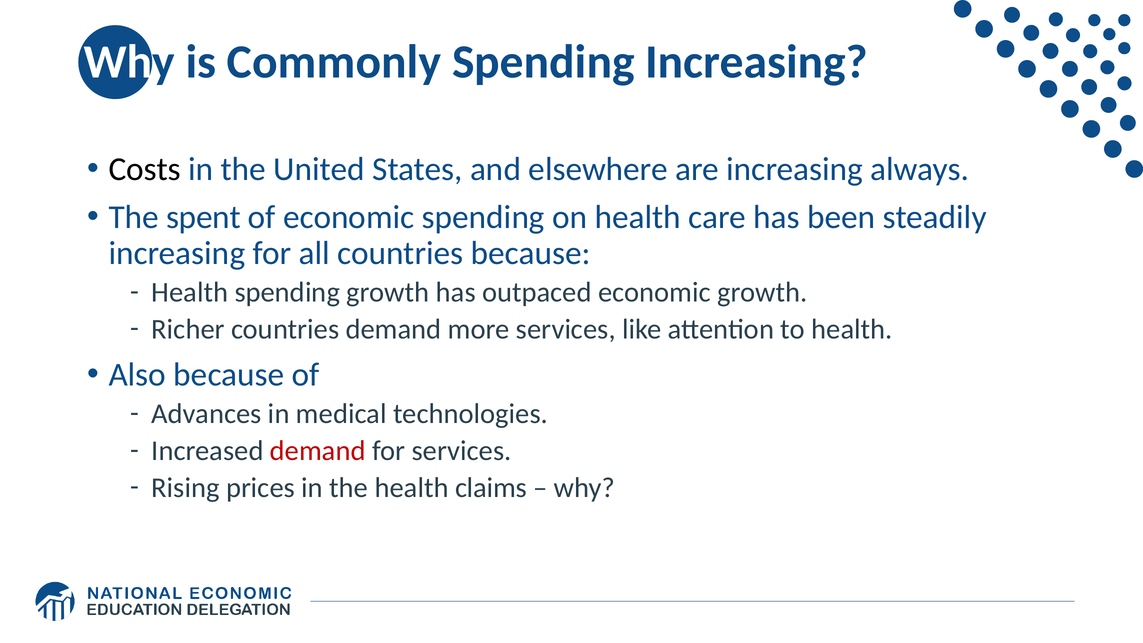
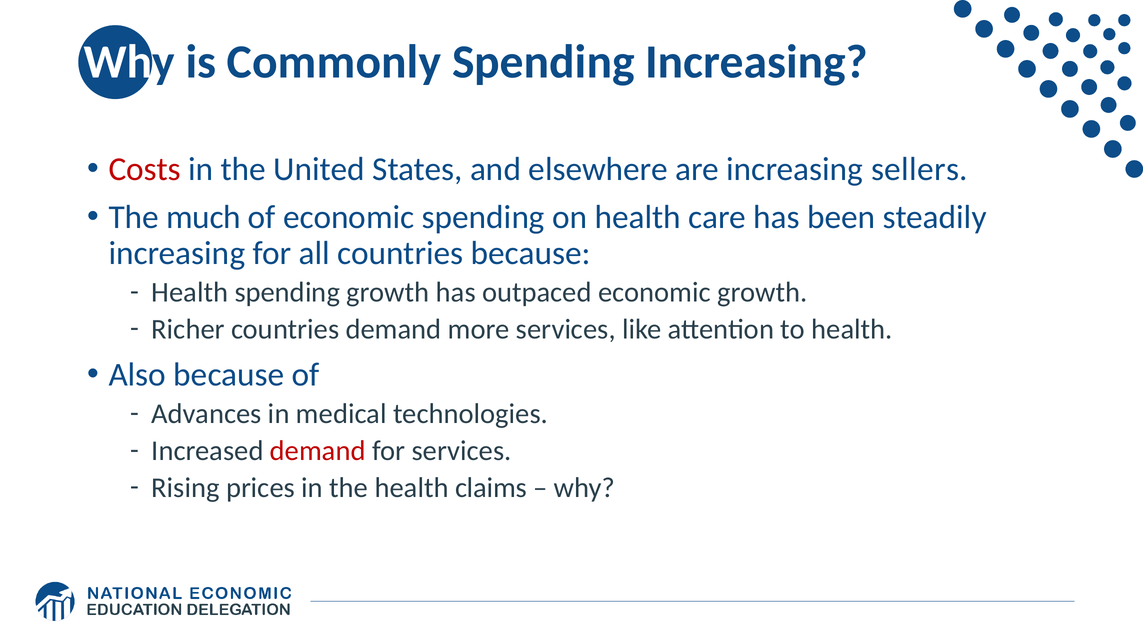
Costs colour: black -> red (145, 169)
always: always -> sellers (919, 169)
spent: spent -> much (203, 217)
